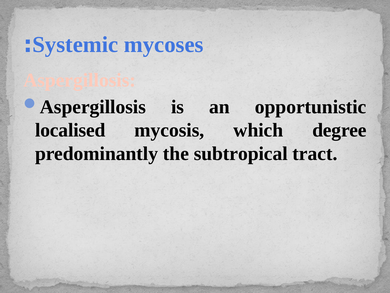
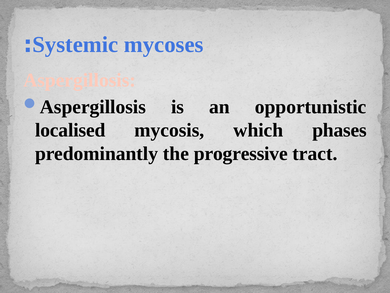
degree: degree -> phases (339, 130)
subtropical: subtropical -> progressive (241, 153)
